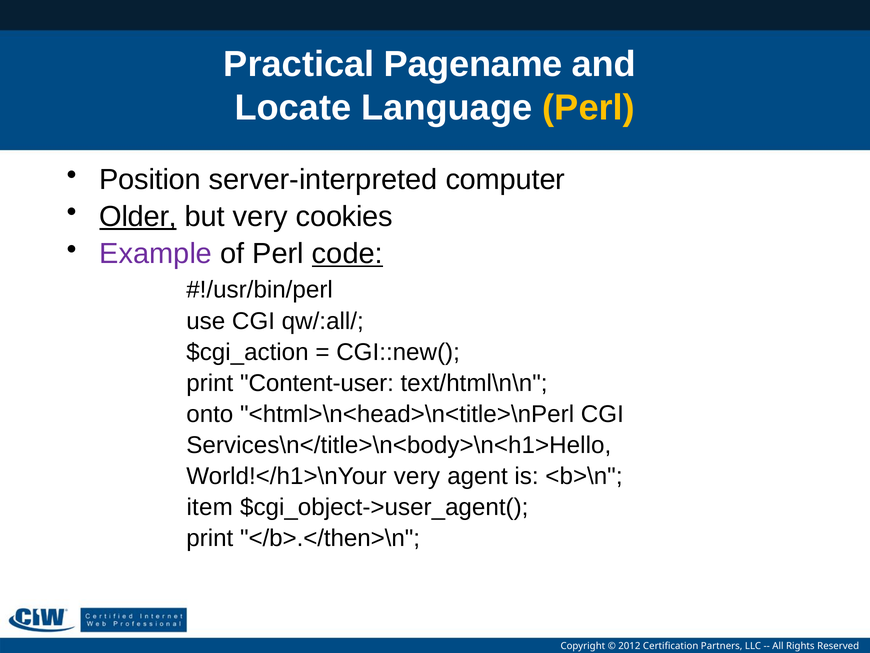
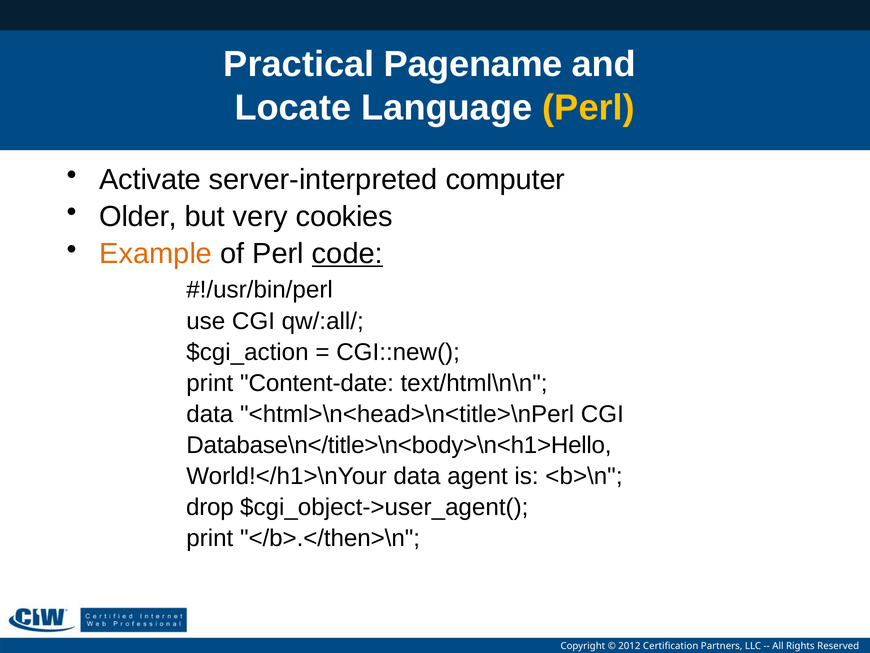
Position: Position -> Activate (150, 179)
Older underline: present -> none (138, 216)
Example colour: purple -> orange (156, 254)
Content-user: Content-user -> Content-date (317, 383)
onto: onto -> data (210, 414)
Services\n</title>\n<body>\n<h1>Hello: Services\n</title>\n<body>\n<h1>Hello -> Database\n</title>\n<body>\n<h1>Hello (399, 445)
World!</h1>\nYour very: very -> data (417, 476)
item: item -> drop (210, 507)
